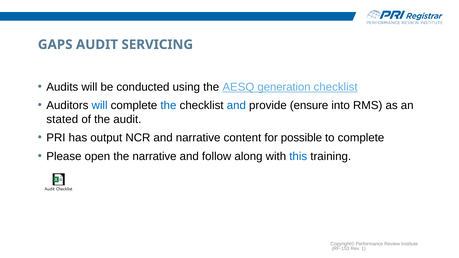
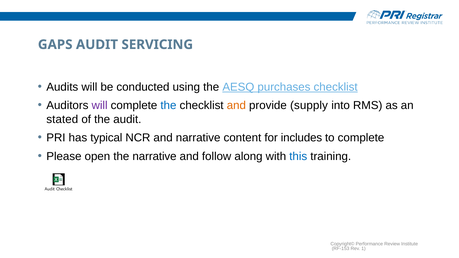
generation: generation -> purchases (284, 87)
will colour: blue -> purple (100, 106)
and colour: blue -> orange (236, 106)
ensure: ensure -> supply (309, 106)
output: output -> typical (106, 138)
possible: possible -> includes (301, 138)
